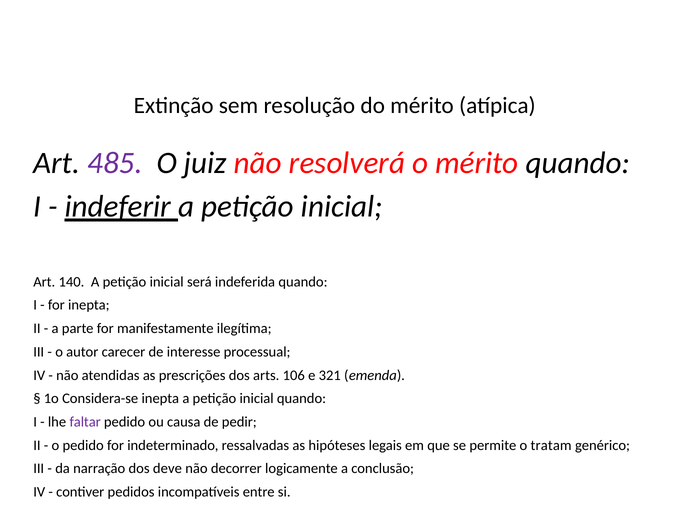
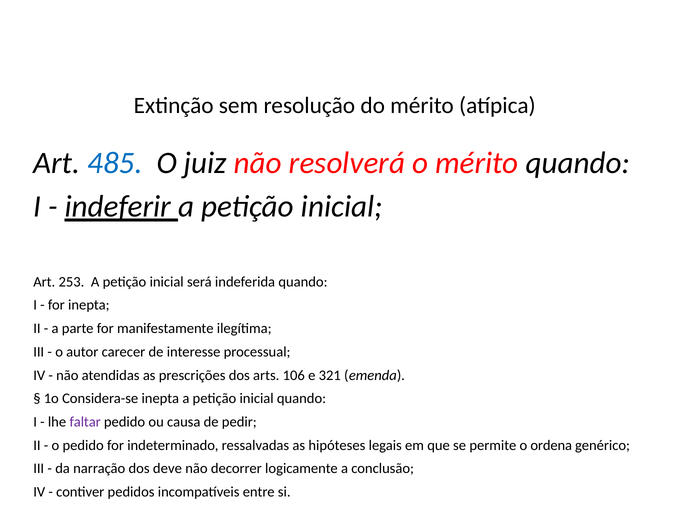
485 colour: purple -> blue (115, 163)
140: 140 -> 253 (71, 282)
tratam: tratam -> ordena (551, 445)
